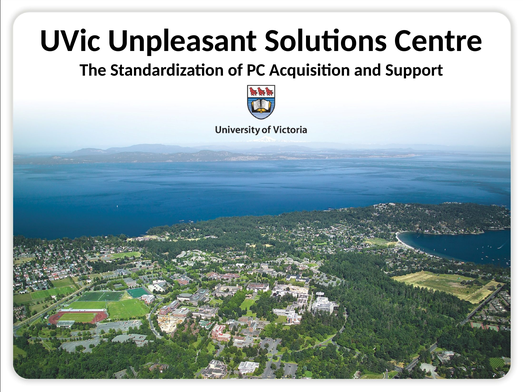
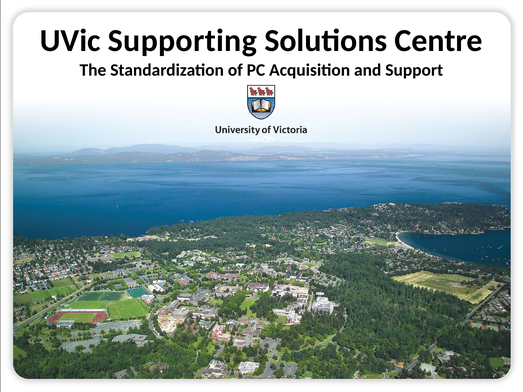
Unpleasant: Unpleasant -> Supporting (182, 41)
